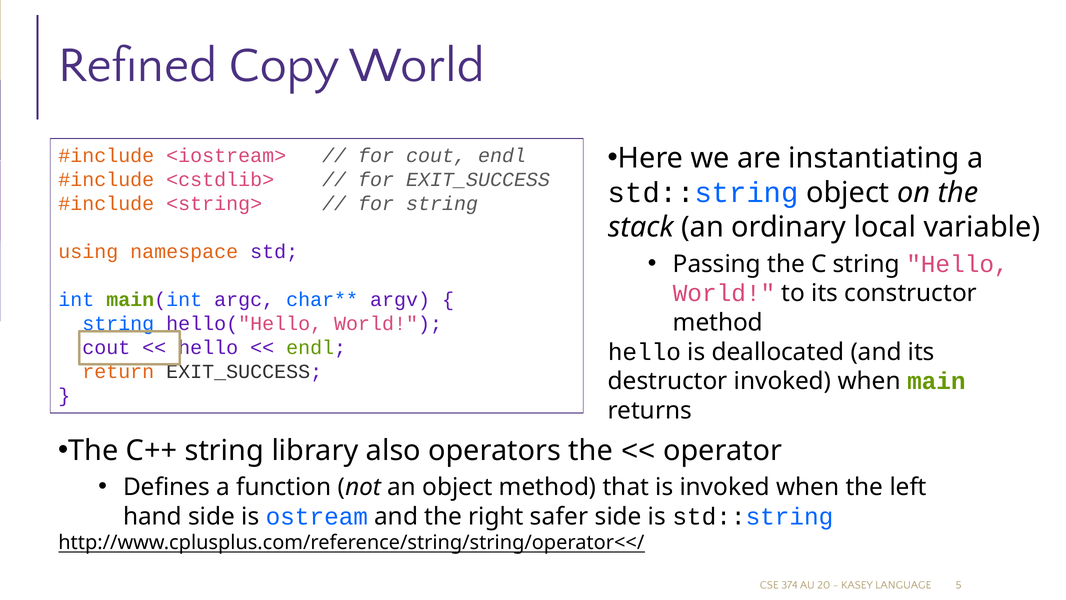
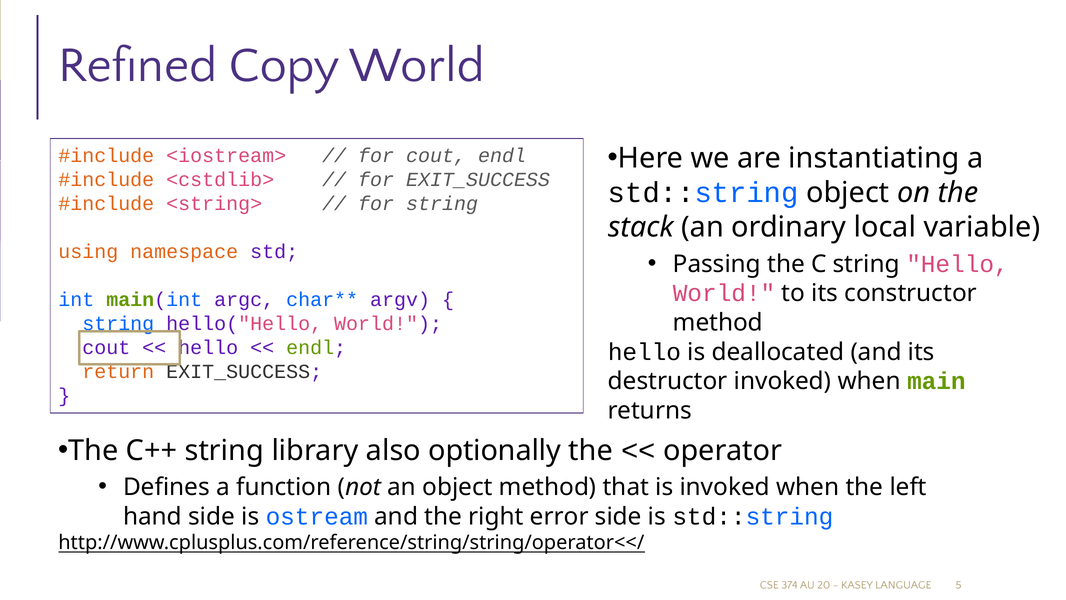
operators: operators -> optionally (495, 450)
safer: safer -> error (559, 516)
